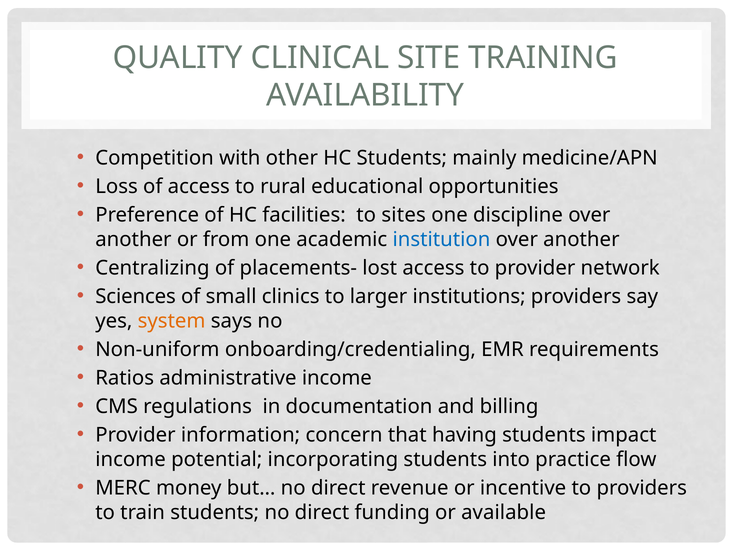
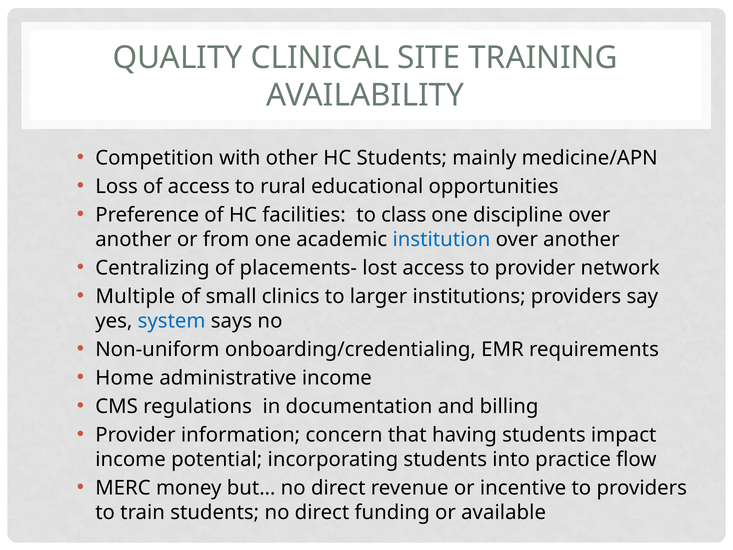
sites: sites -> class (404, 215)
Sciences: Sciences -> Multiple (135, 296)
system colour: orange -> blue (172, 321)
Ratios: Ratios -> Home (125, 378)
